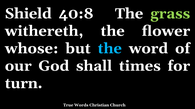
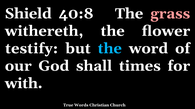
grass colour: light green -> pink (170, 14)
whose: whose -> testify (32, 49)
turn: turn -> with (24, 84)
